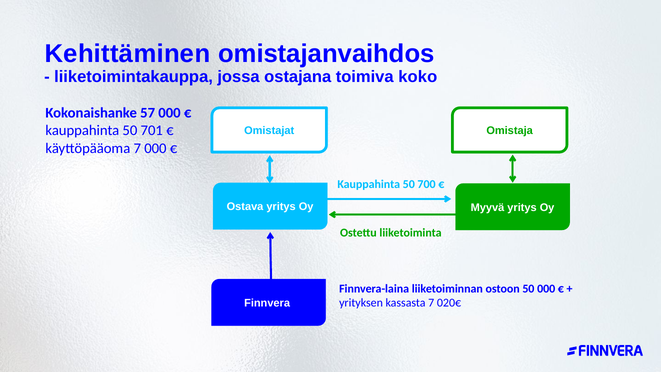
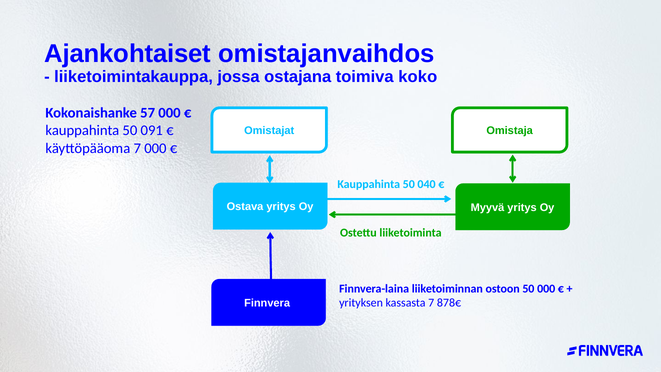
Kehittäminen: Kehittäminen -> Ajankohtaiset (128, 54)
701: 701 -> 091 (152, 131)
700: 700 -> 040 (427, 184)
020€: 020€ -> 878€ (449, 303)
